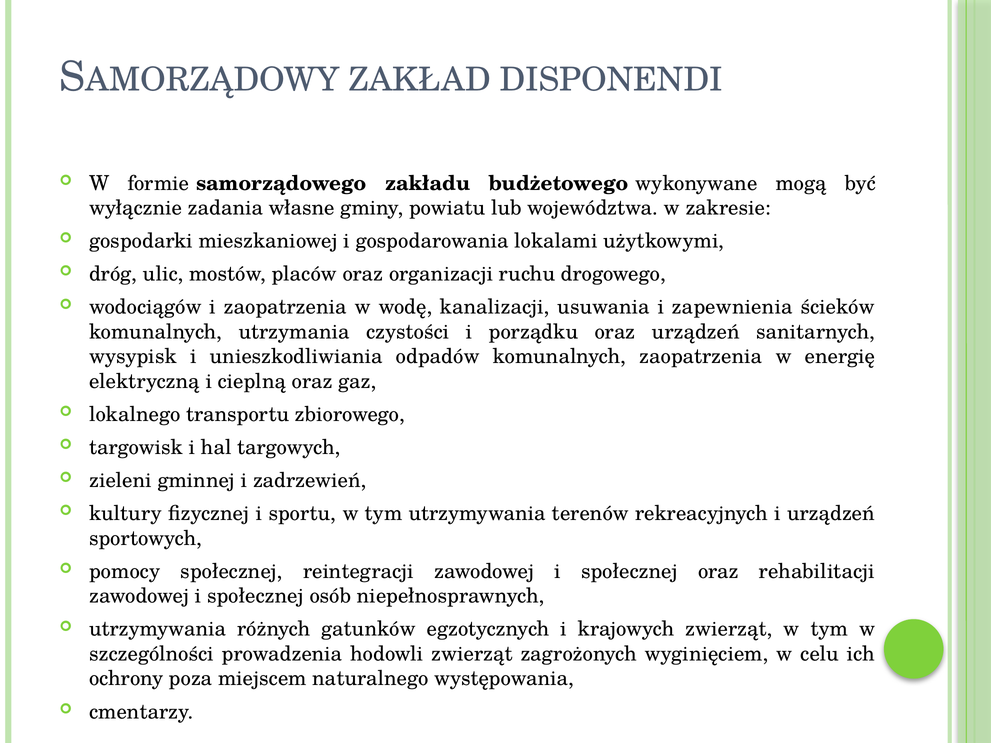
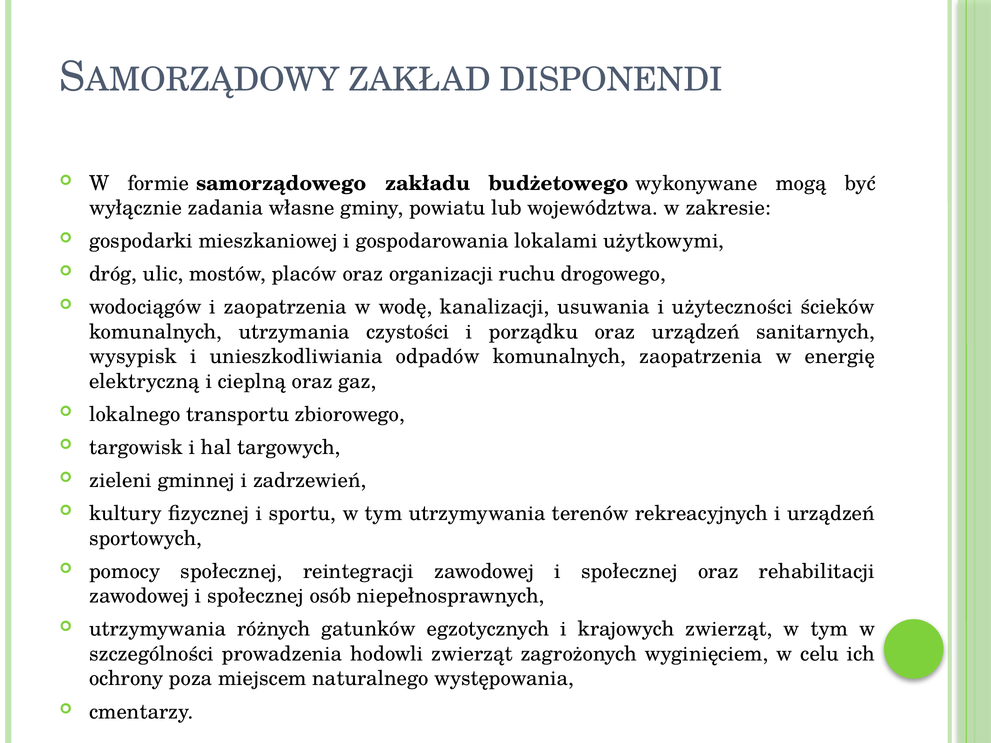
zapewnienia: zapewnienia -> użyteczności (732, 307)
